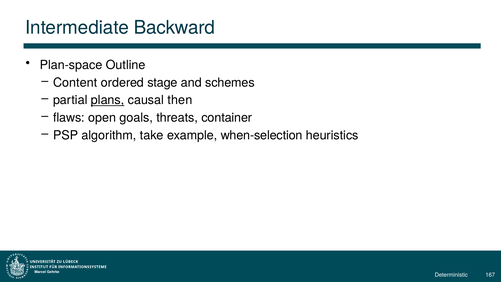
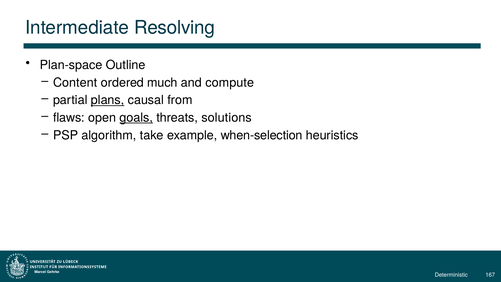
Backward: Backward -> Resolving (174, 28)
stage: stage -> much (162, 83)
schemes: schemes -> compute (230, 83)
then: then -> from (180, 100)
goals underline: none -> present (136, 118)
container: container -> solutions (227, 118)
